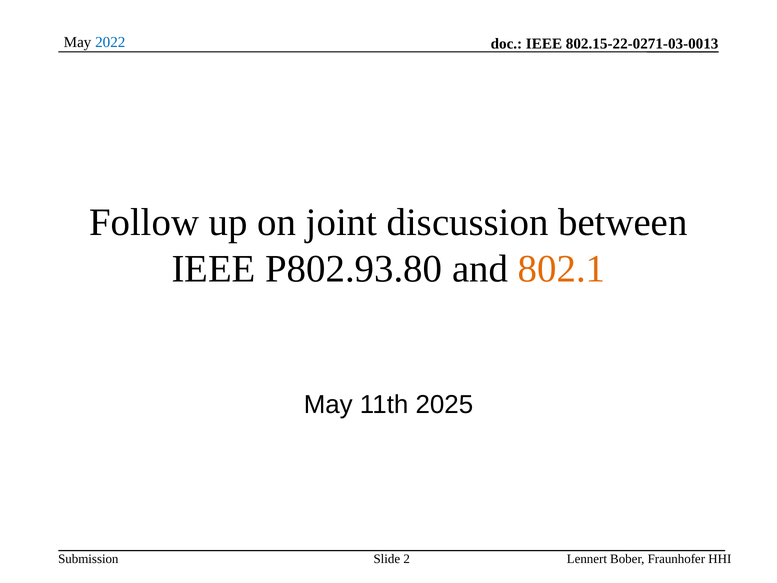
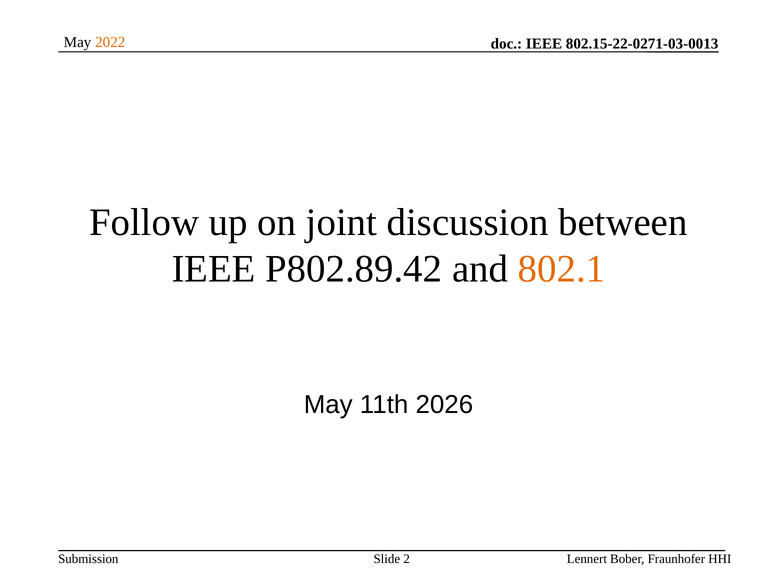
2022 colour: blue -> orange (110, 42)
P802.93.80: P802.93.80 -> P802.89.42 (354, 269)
2025: 2025 -> 2026 (444, 404)
